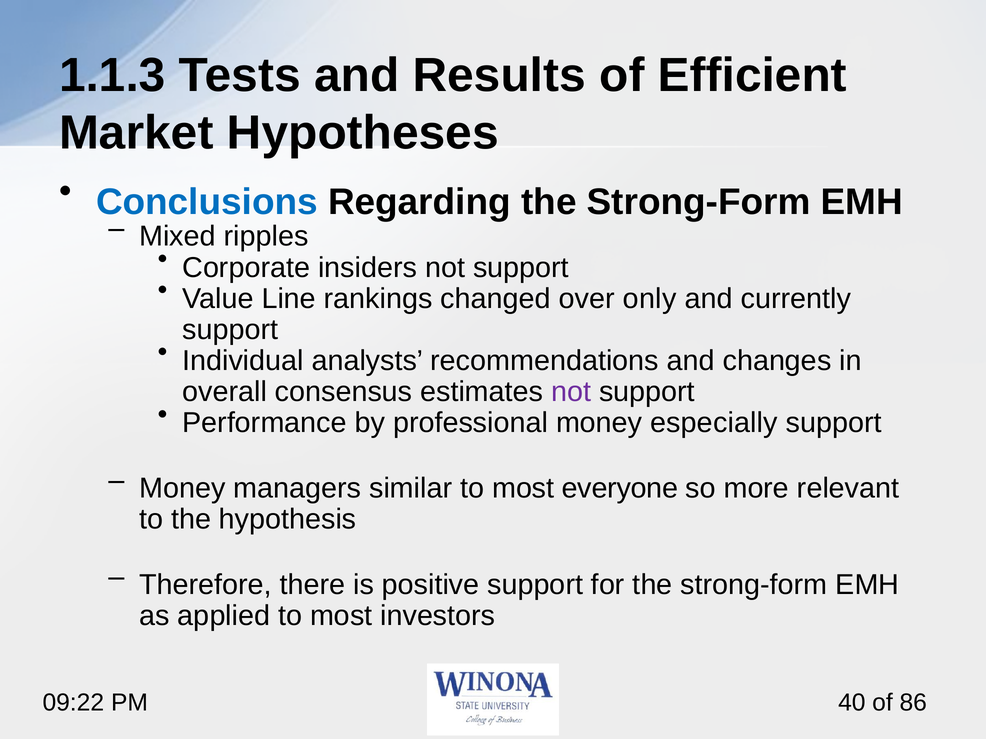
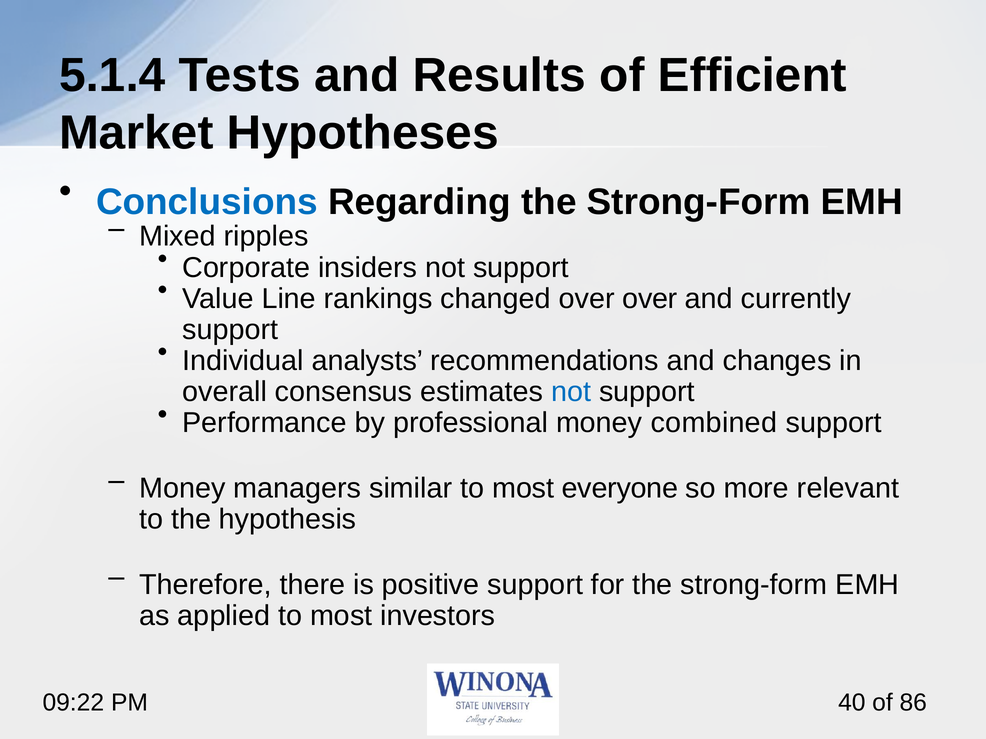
1.1.3: 1.1.3 -> 5.1.4 (112, 76)
over only: only -> over (650, 299)
not colour: purple -> blue (571, 392)
especially: especially -> combined (714, 423)
